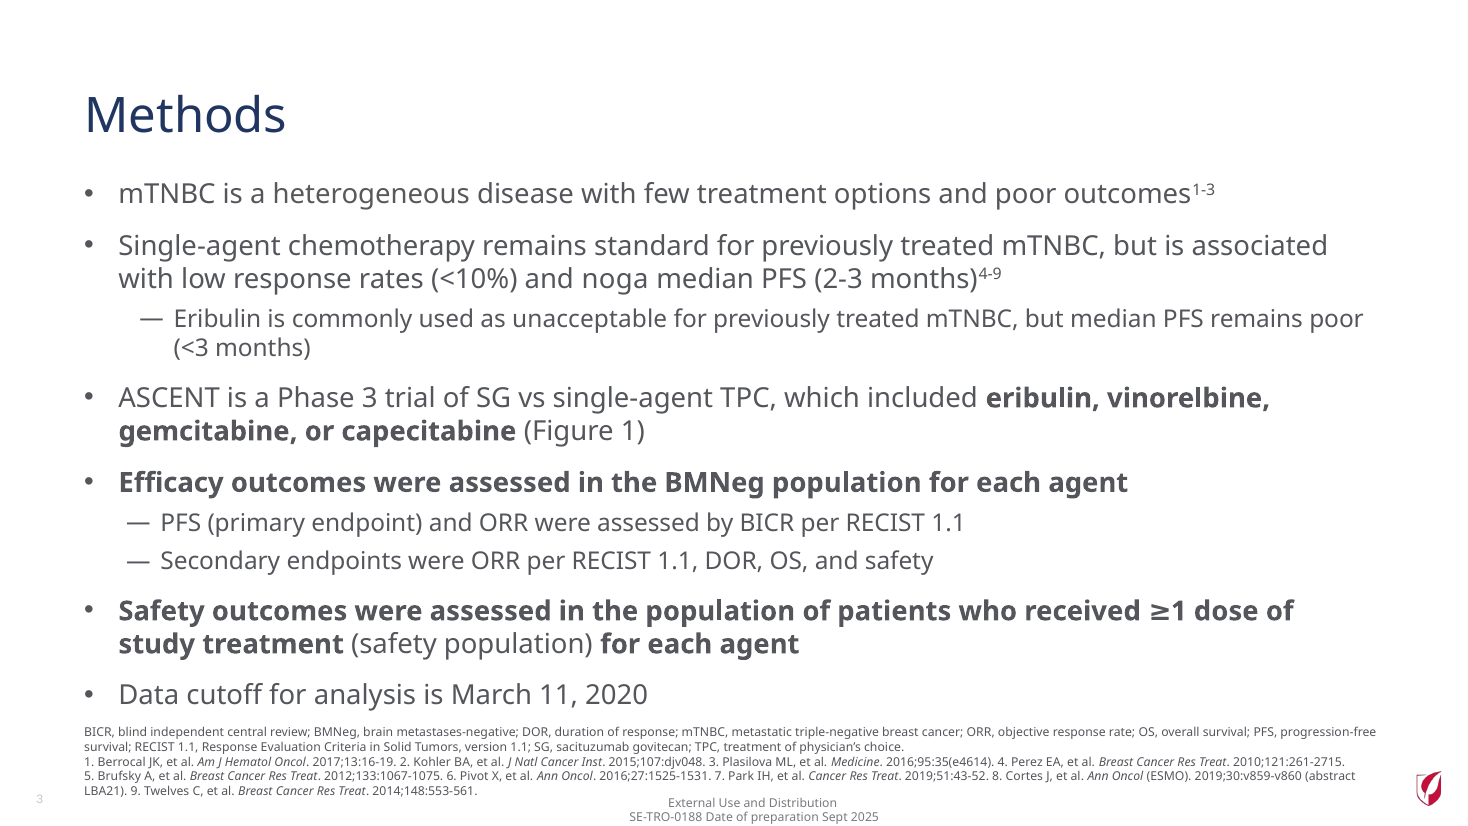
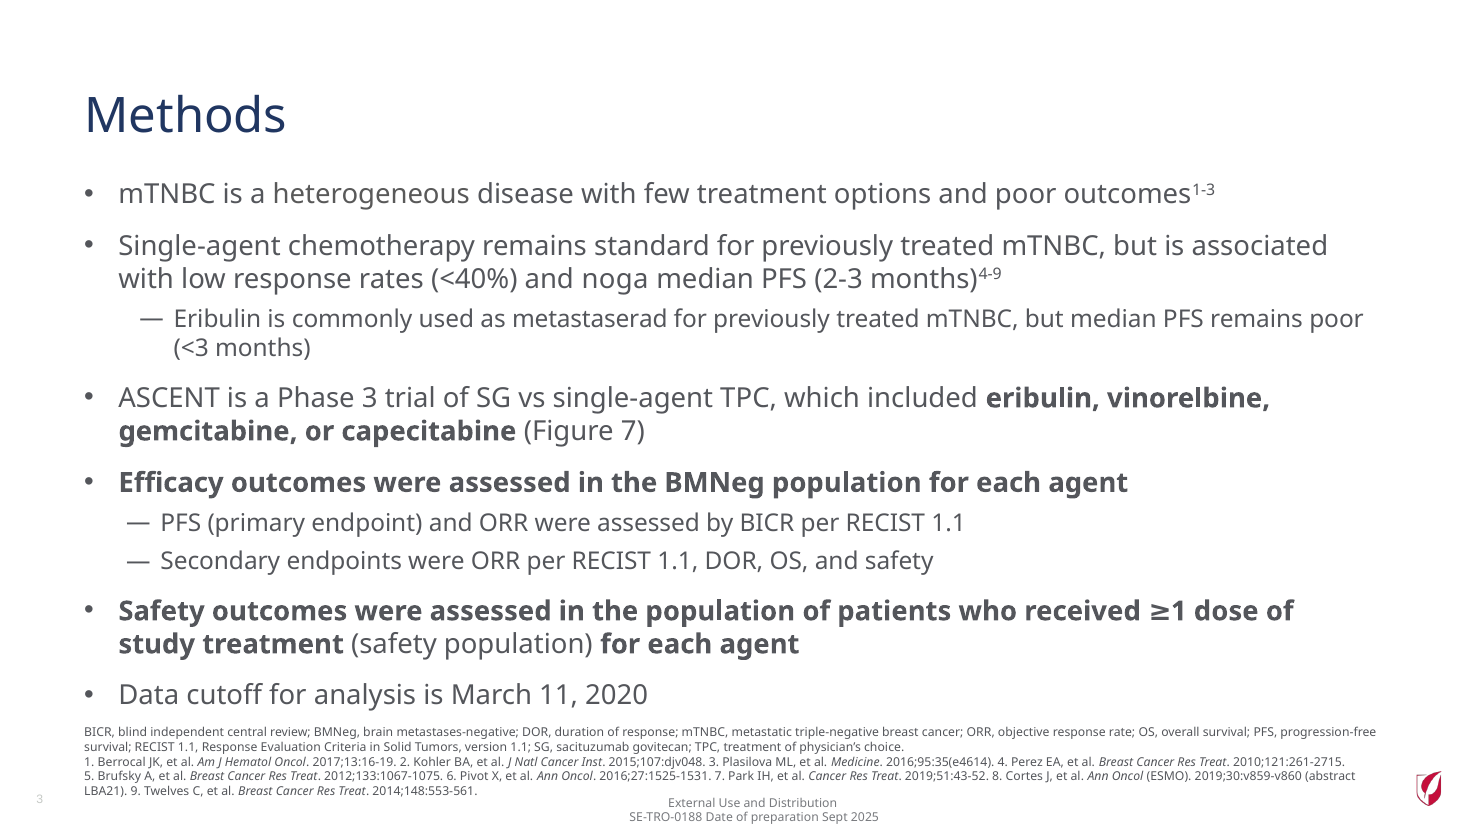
<10%: <10% -> <40% (474, 279)
unacceptable: unacceptable -> metastaserad (590, 319)
Figure 1: 1 -> 7 (633, 431)
